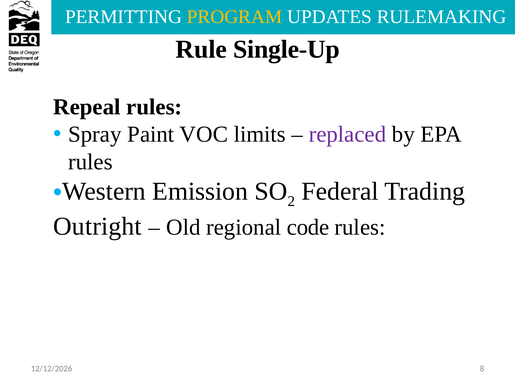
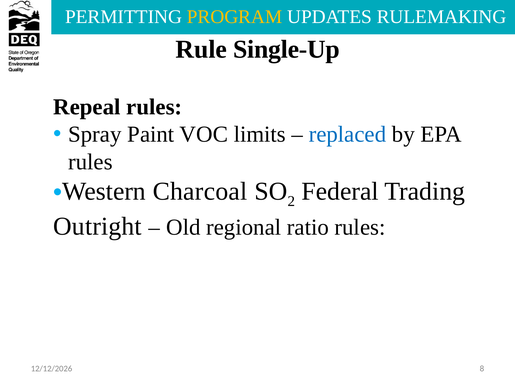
replaced colour: purple -> blue (347, 134)
Emission: Emission -> Charcoal (200, 191)
code: code -> ratio (308, 227)
